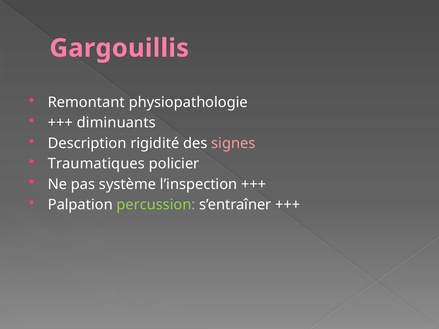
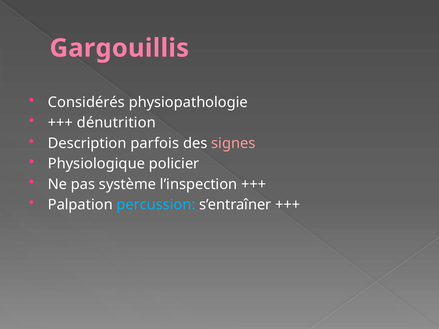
Remontant: Remontant -> Considérés (86, 102)
diminuants: diminuants -> dénutrition (116, 123)
rigidité: rigidité -> parfois (155, 143)
Traumatiques: Traumatiques -> Physiologique (96, 164)
percussion colour: light green -> light blue (156, 205)
